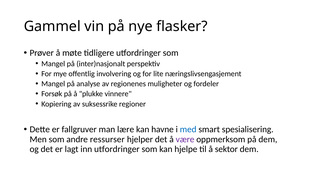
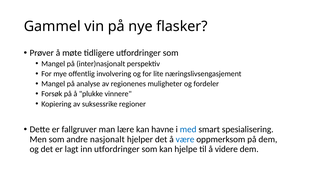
ressurser: ressurser -> nasjonalt (107, 139)
være colour: purple -> blue (185, 139)
sektor: sektor -> videre (226, 149)
